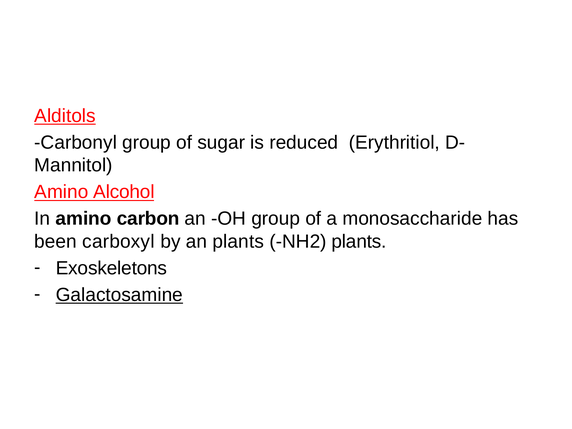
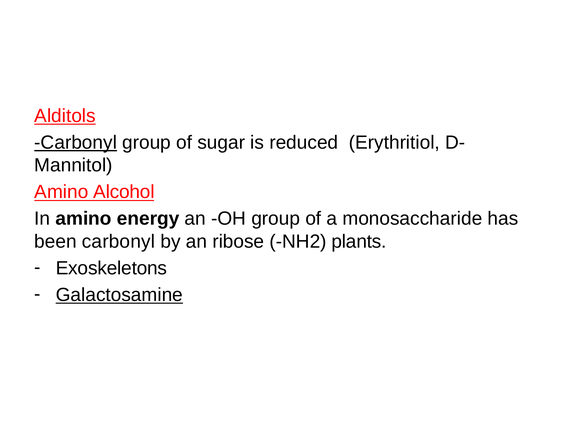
Carbonyl underline: none -> present (76, 142)
carbon: carbon -> energy (148, 219)
been carboxyl: carboxyl -> carbonyl (118, 242)
an plants: plants -> ribose (238, 242)
